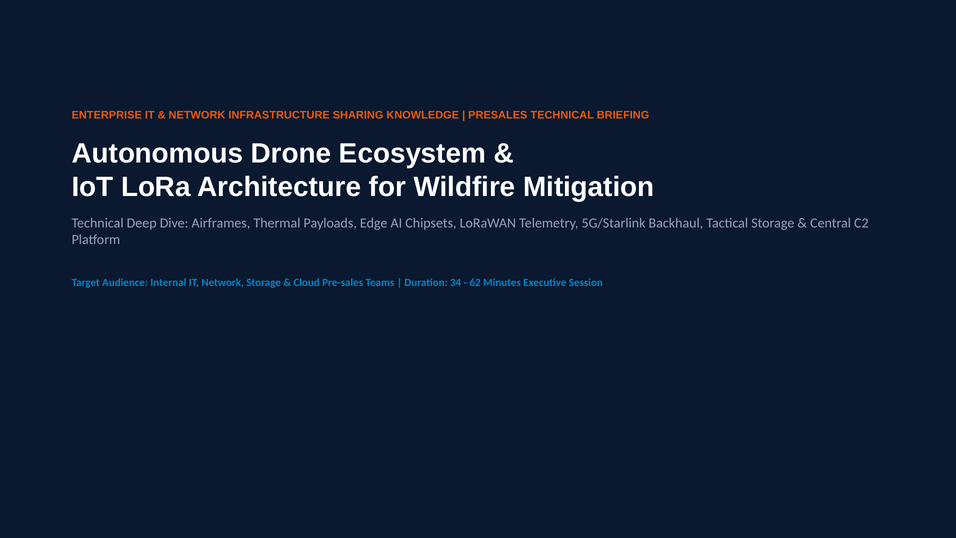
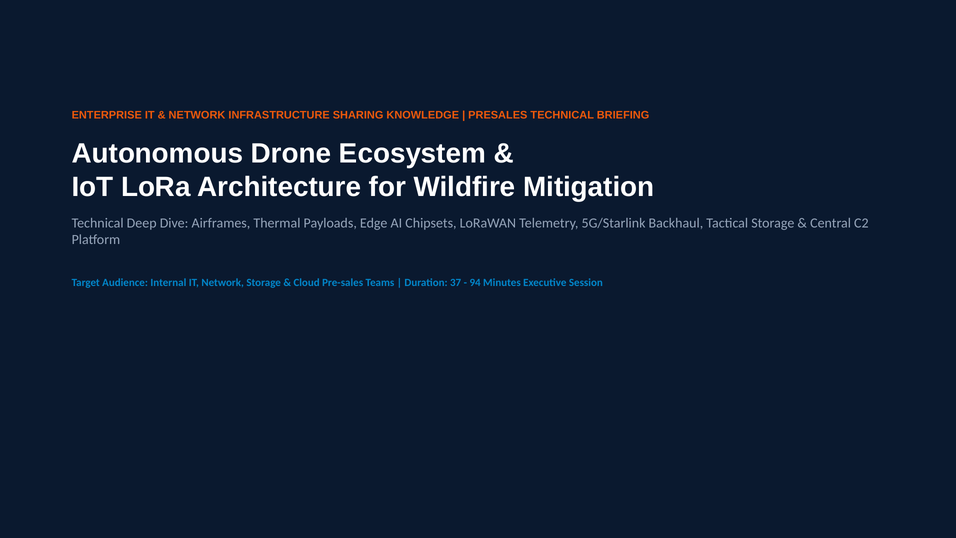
34: 34 -> 37 (456, 282)
62: 62 -> 94 (475, 282)
